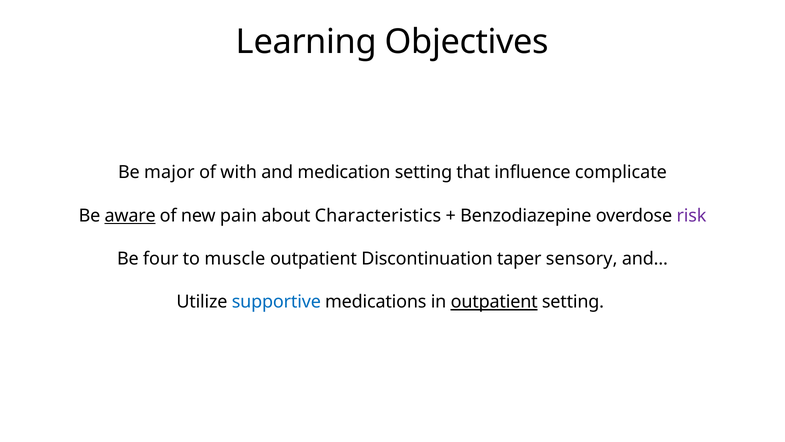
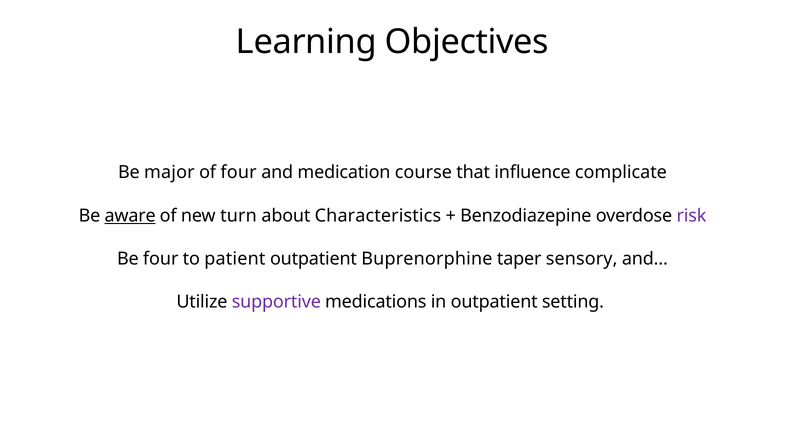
of with: with -> four (239, 172)
medication setting: setting -> course (423, 172)
pain: pain -> turn (238, 215)
muscle: muscle -> patient (235, 259)
Discontinuation: Discontinuation -> Buprenorphine (427, 259)
supportive colour: blue -> purple (276, 302)
outpatient underline: present -> none (494, 302)
